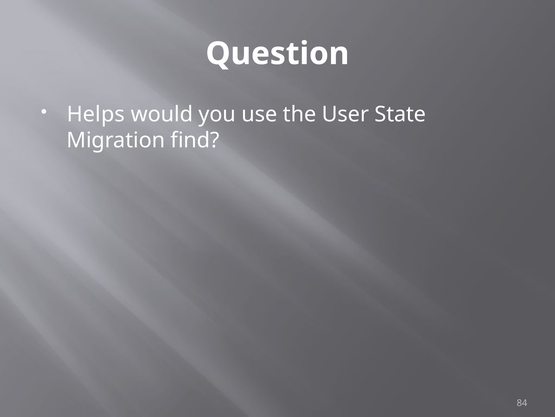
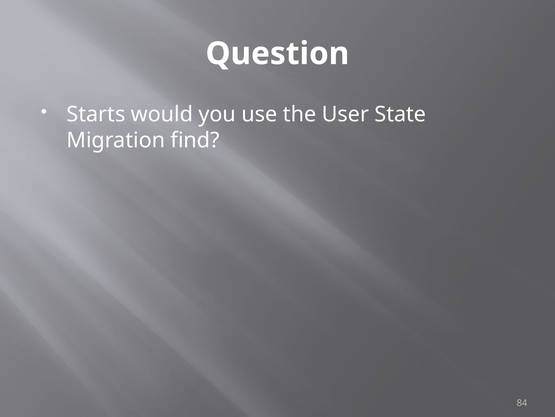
Helps: Helps -> Starts (96, 114)
